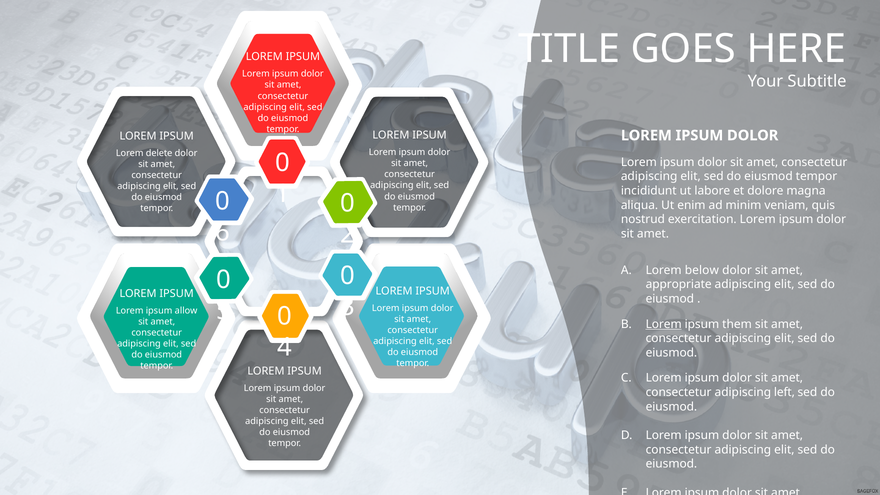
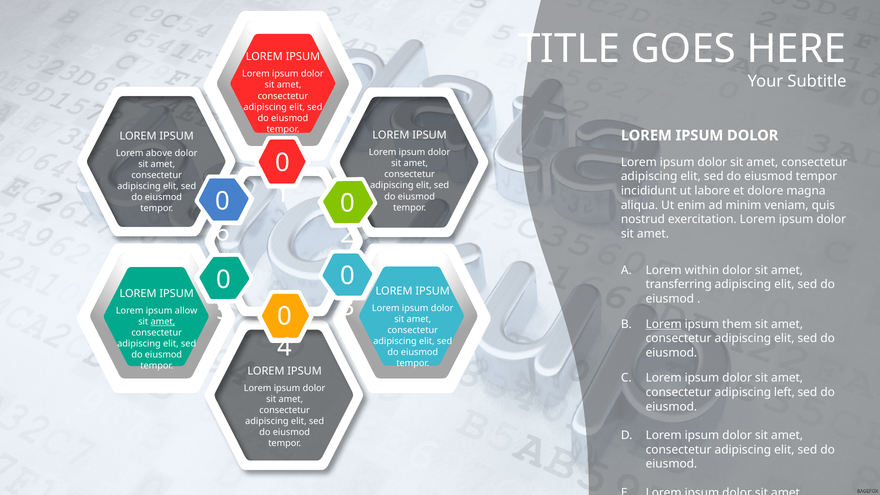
delete: delete -> above (159, 153)
below: below -> within (702, 270)
appropriate: appropriate -> transferring (679, 284)
amet underline: none -> present (163, 322)
